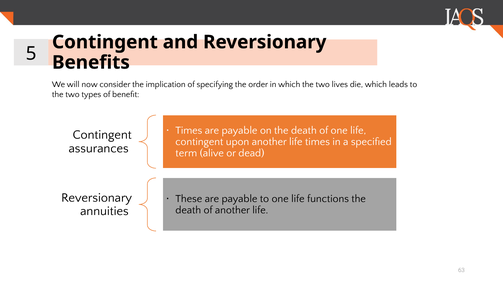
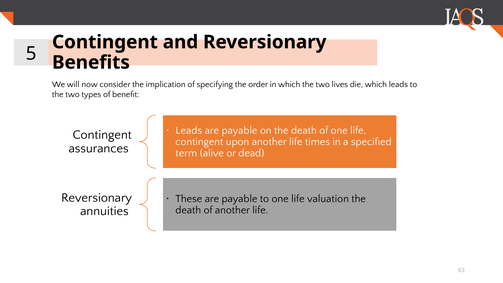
Times: Times -> Leads (189, 130)
functions: functions -> valuation (328, 199)
